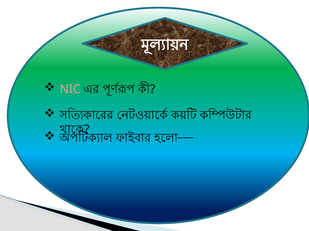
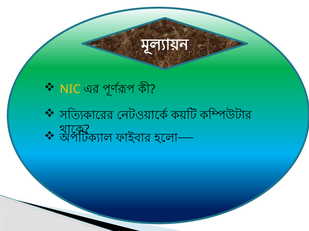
NIC colour: pink -> yellow (70, 89)
